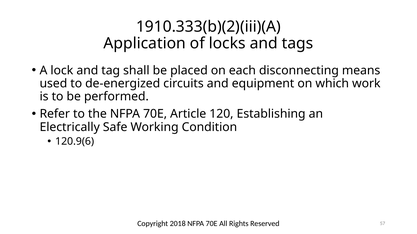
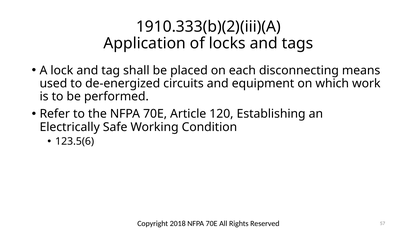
120.9(6: 120.9(6 -> 123.5(6 (75, 142)
